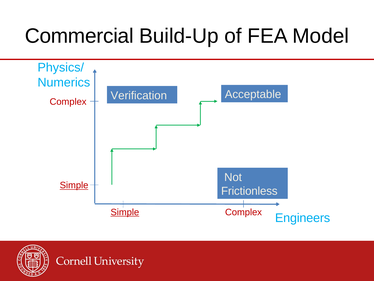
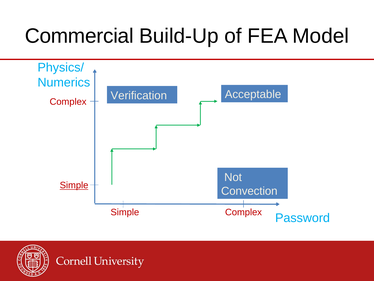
Frictionless: Frictionless -> Convection (249, 191)
Simple underline: present -> none (125, 212)
Engineers: Engineers -> Password (303, 218)
